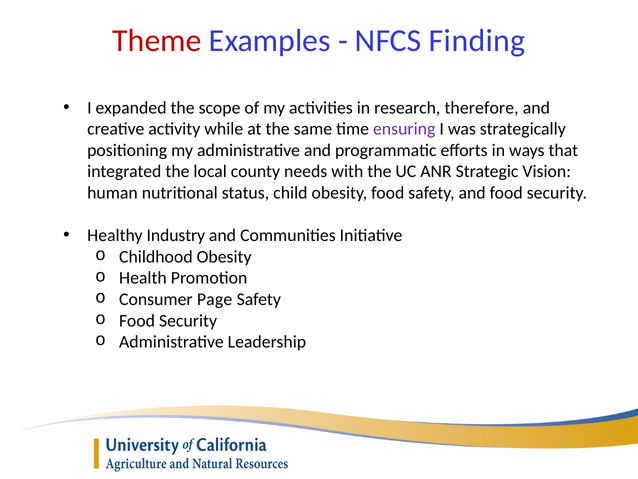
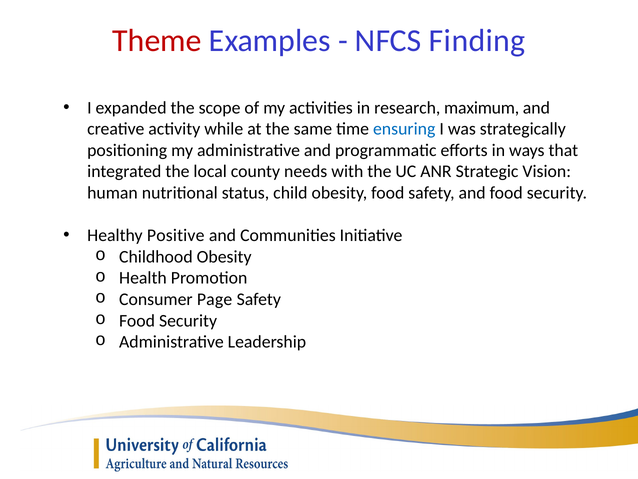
therefore: therefore -> maximum (482, 108)
ensuring colour: purple -> blue (404, 129)
Industry: Industry -> Positive (176, 235)
